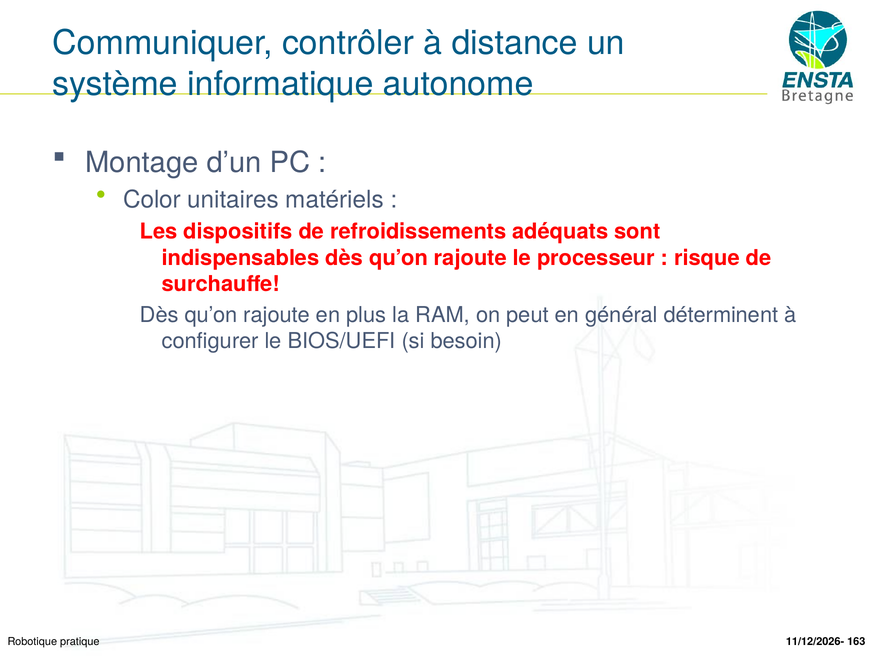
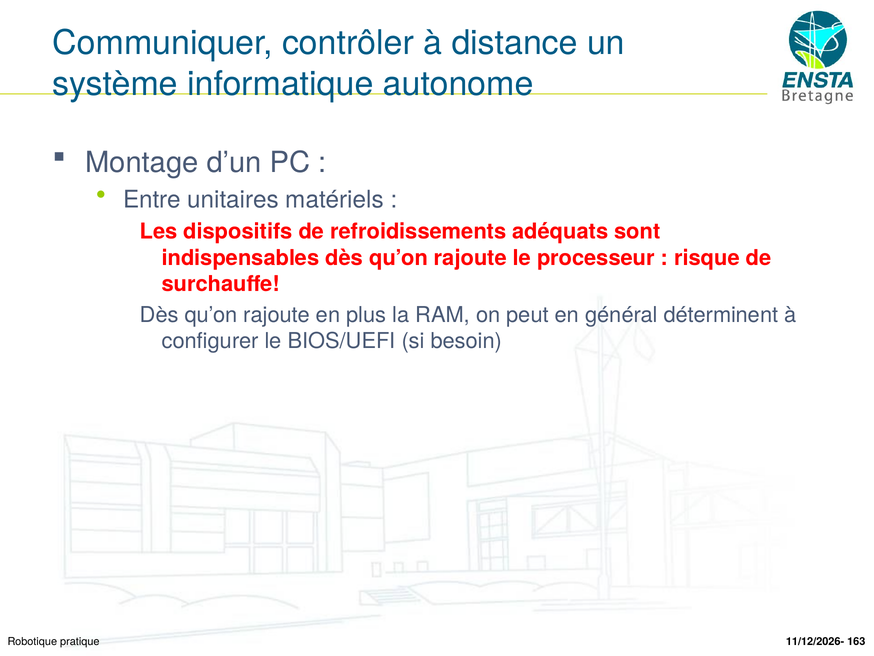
Color: Color -> Entre (152, 199)
